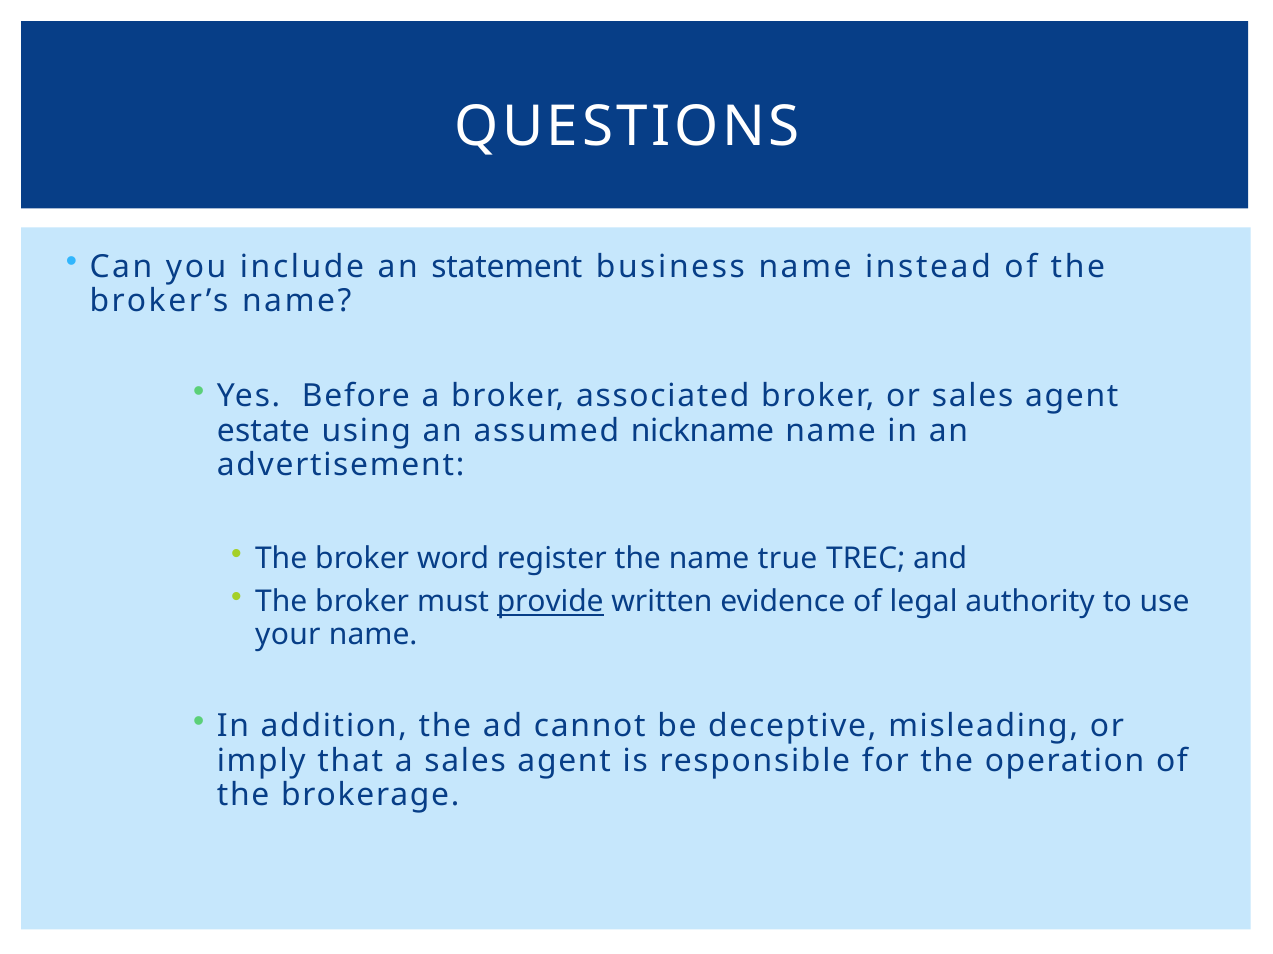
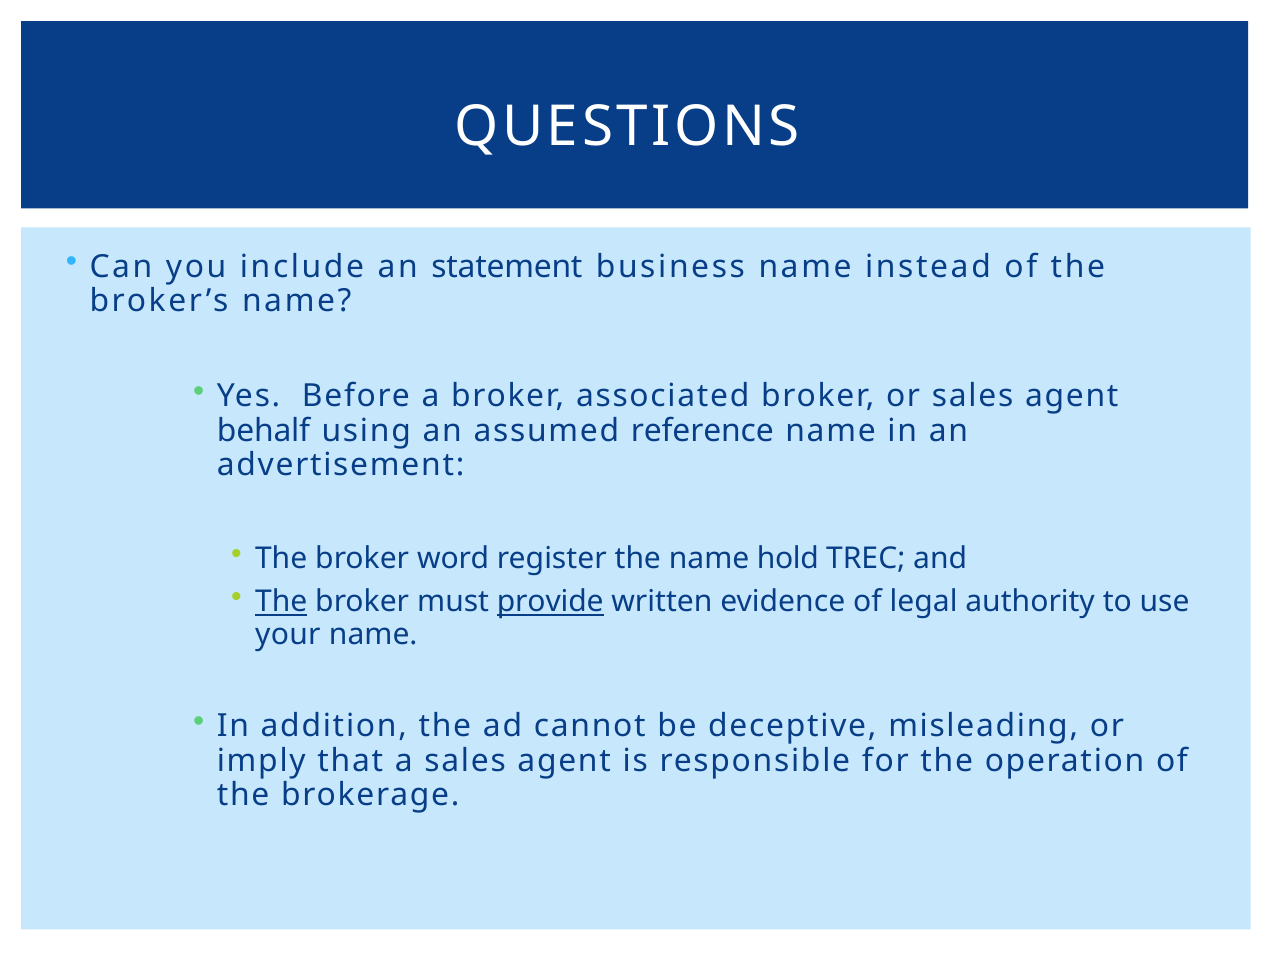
estate: estate -> behalf (264, 431)
nickname: nickname -> reference (702, 431)
true: true -> hold (788, 559)
The underline: none -> present (281, 603)
